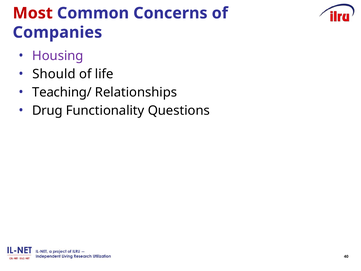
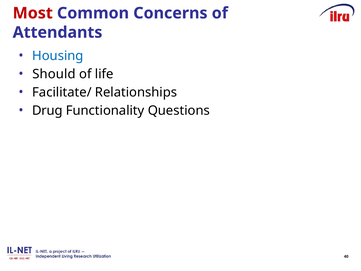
Companies: Companies -> Attendants (58, 32)
Housing colour: purple -> blue (58, 56)
Teaching/: Teaching/ -> Facilitate/ (62, 92)
